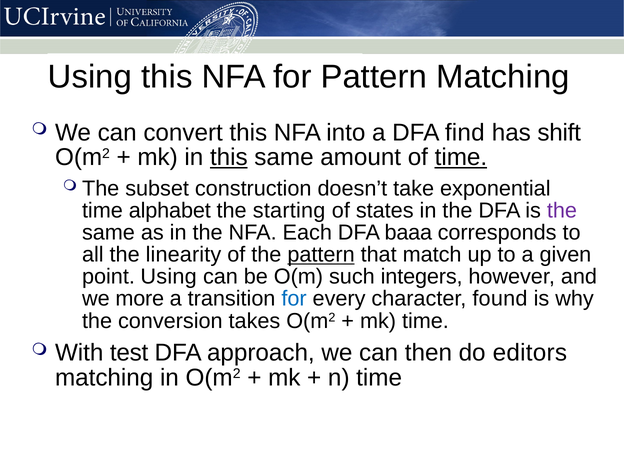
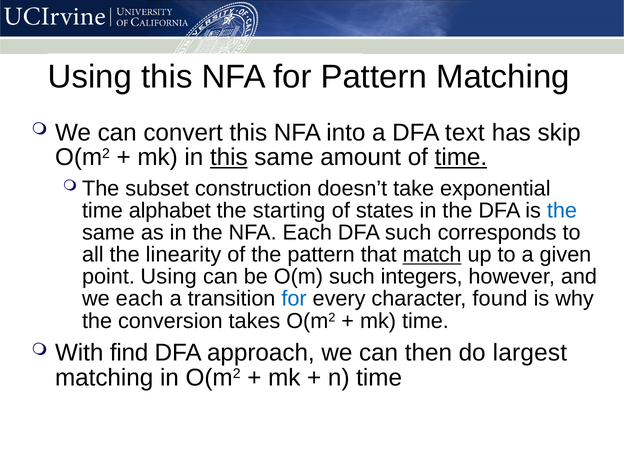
find: find -> text (465, 133)
shift: shift -> skip (559, 133)
the colour: purple -> blue (562, 210)
DFA baaa: baaa -> such (408, 233)
pattern underline: present -> none (321, 255)
match underline: none -> present (432, 255)
we more: more -> each (140, 299)
test: test -> find (129, 353)
editors: editors -> largest (530, 353)
